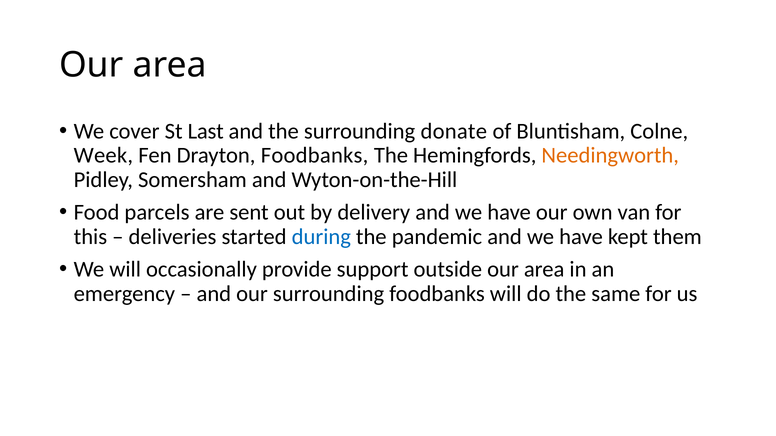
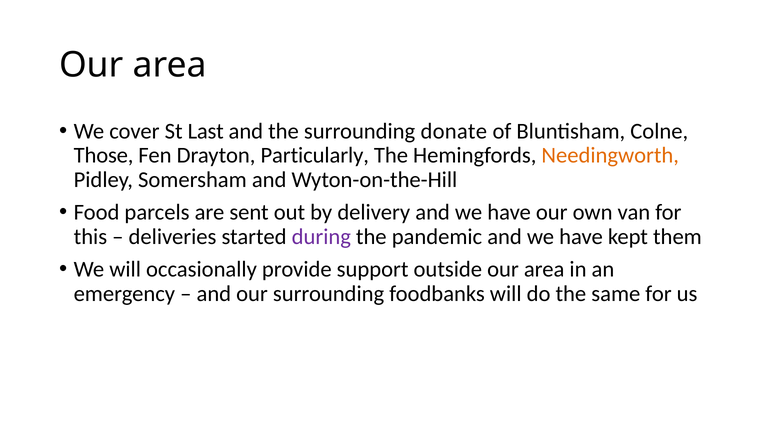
Week: Week -> Those (104, 156)
Drayton Foodbanks: Foodbanks -> Particularly (315, 156)
during colour: blue -> purple (321, 237)
